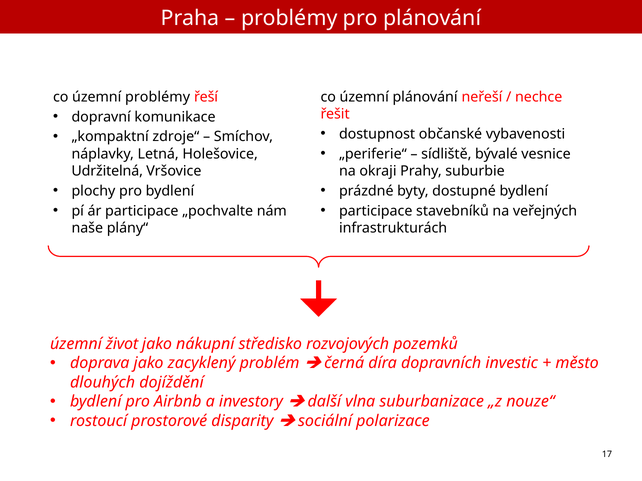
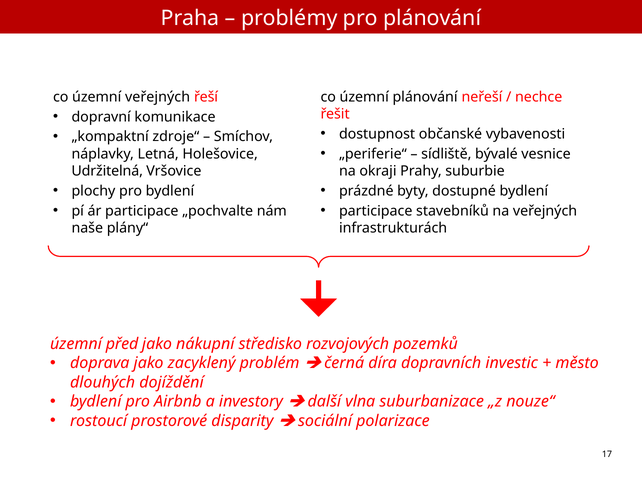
územní problémy: problémy -> veřejných (158, 97)
život: život -> před (122, 344)
